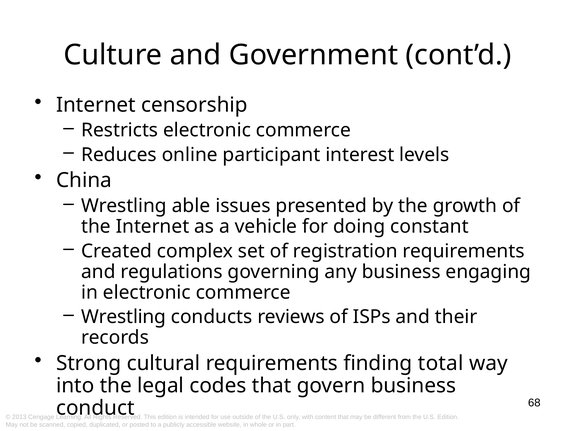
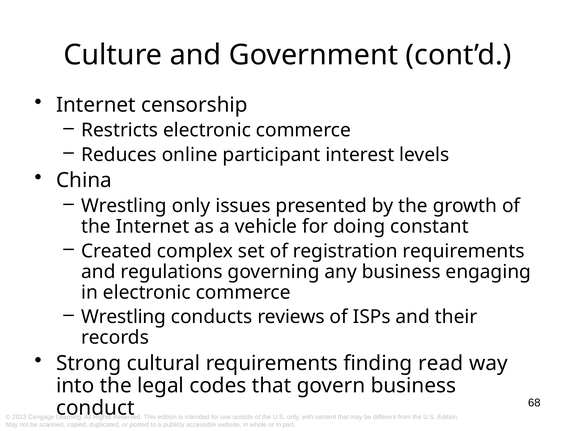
Wrestling able: able -> only (191, 206)
total: total -> read (441, 363)
